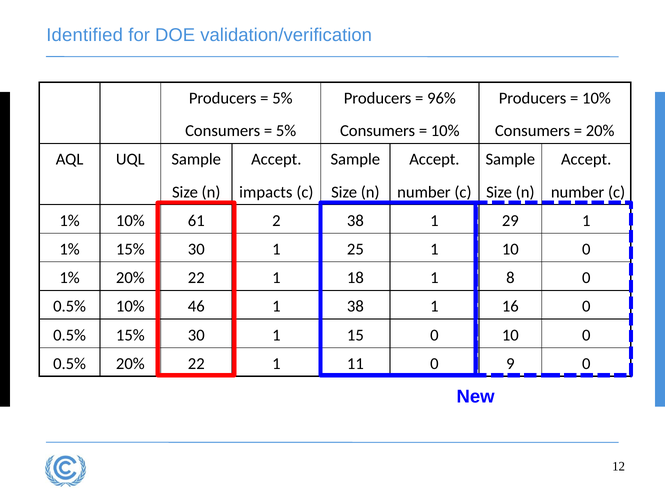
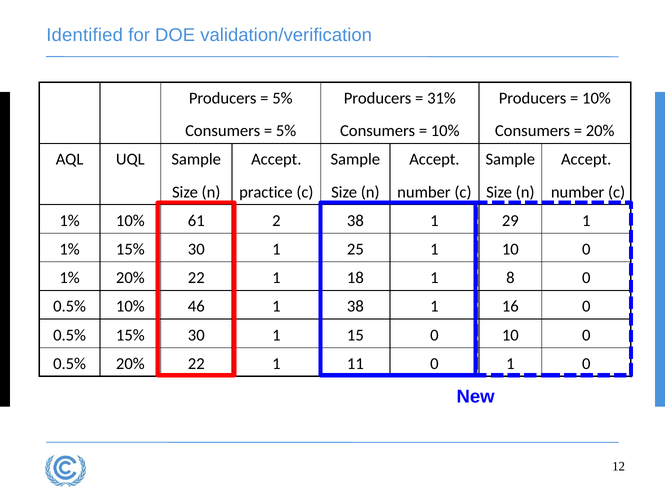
96%: 96% -> 31% (442, 98)
impacts: impacts -> practice (266, 192)
0 9: 9 -> 1 (510, 363)
